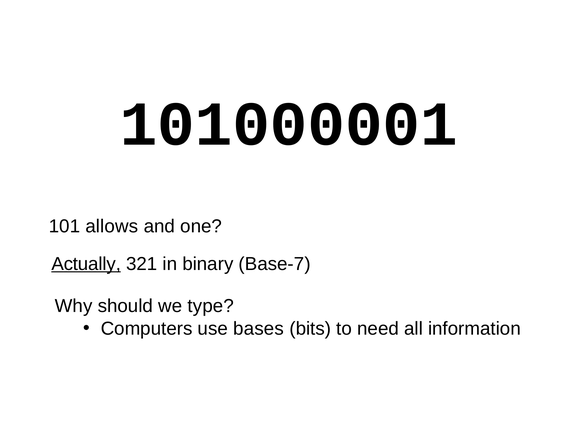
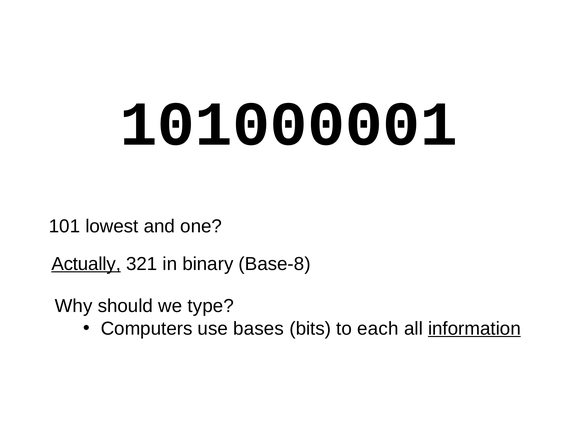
allows: allows -> lowest (112, 226)
Base-7: Base-7 -> Base-8 (275, 264)
need: need -> each (378, 329)
information underline: none -> present (474, 329)
